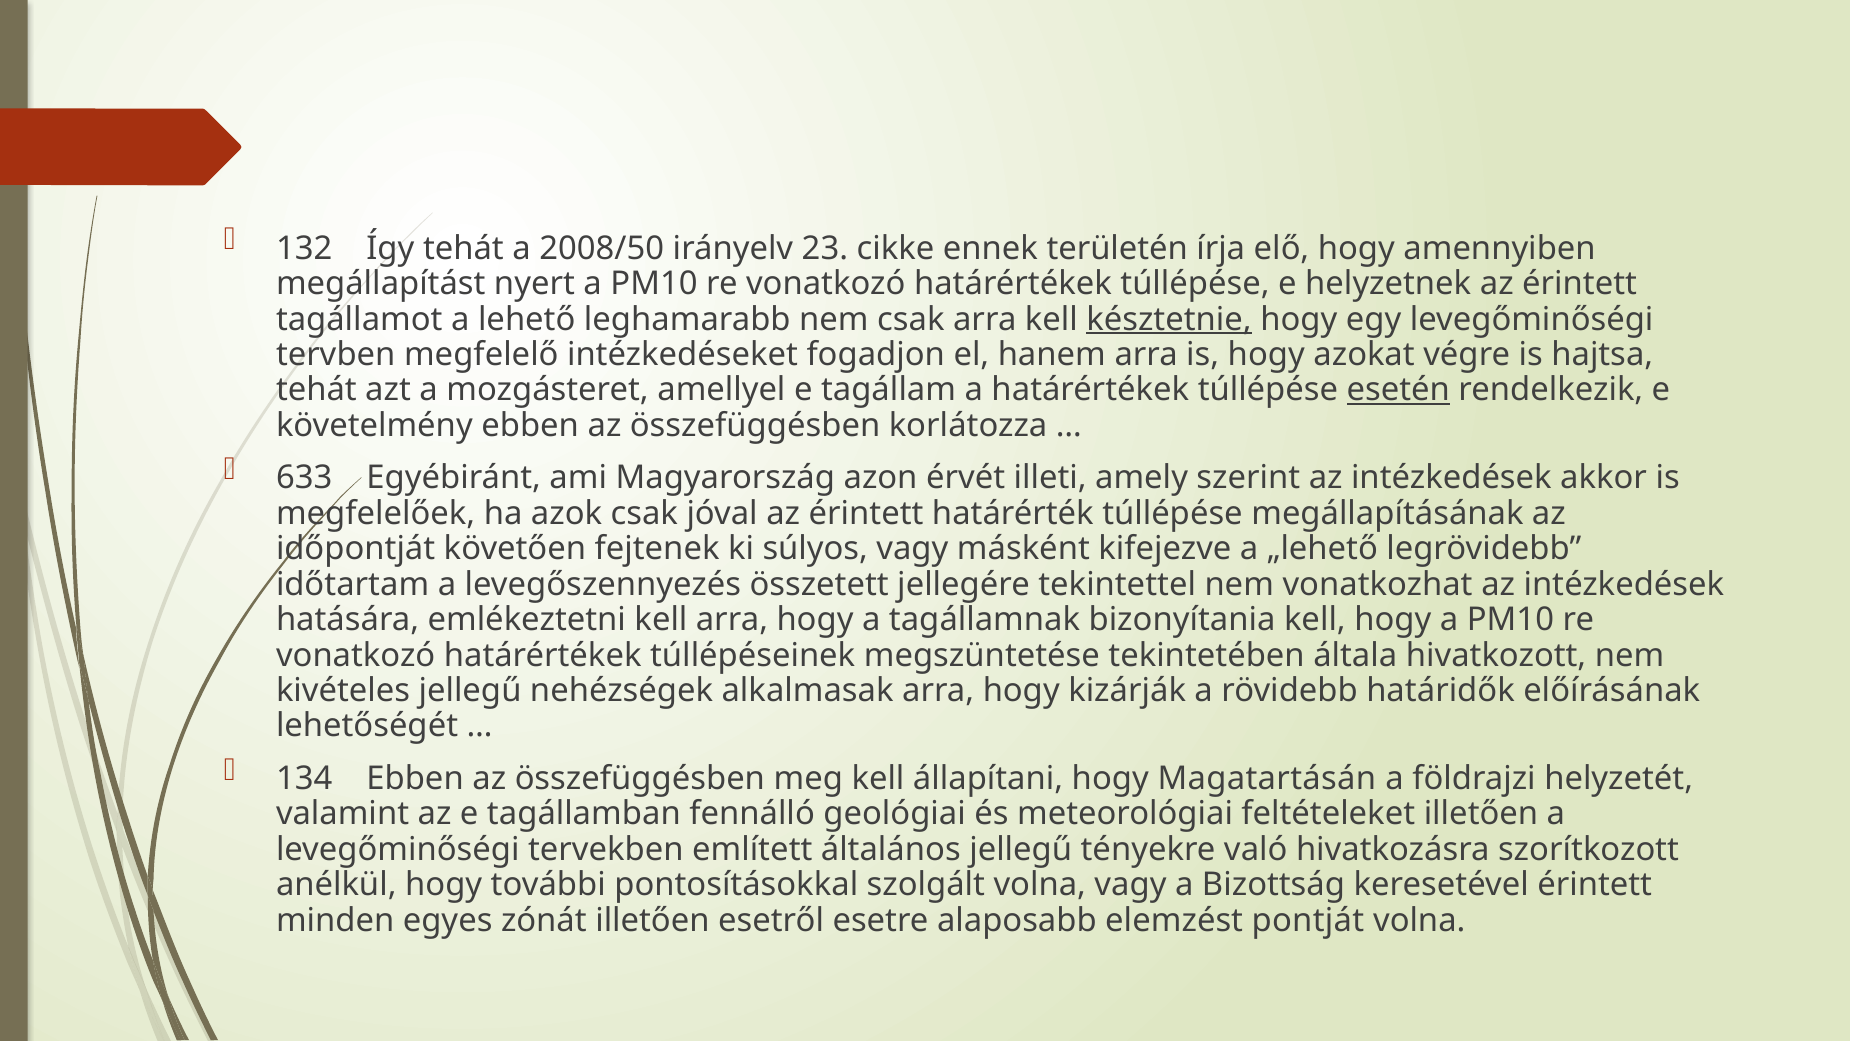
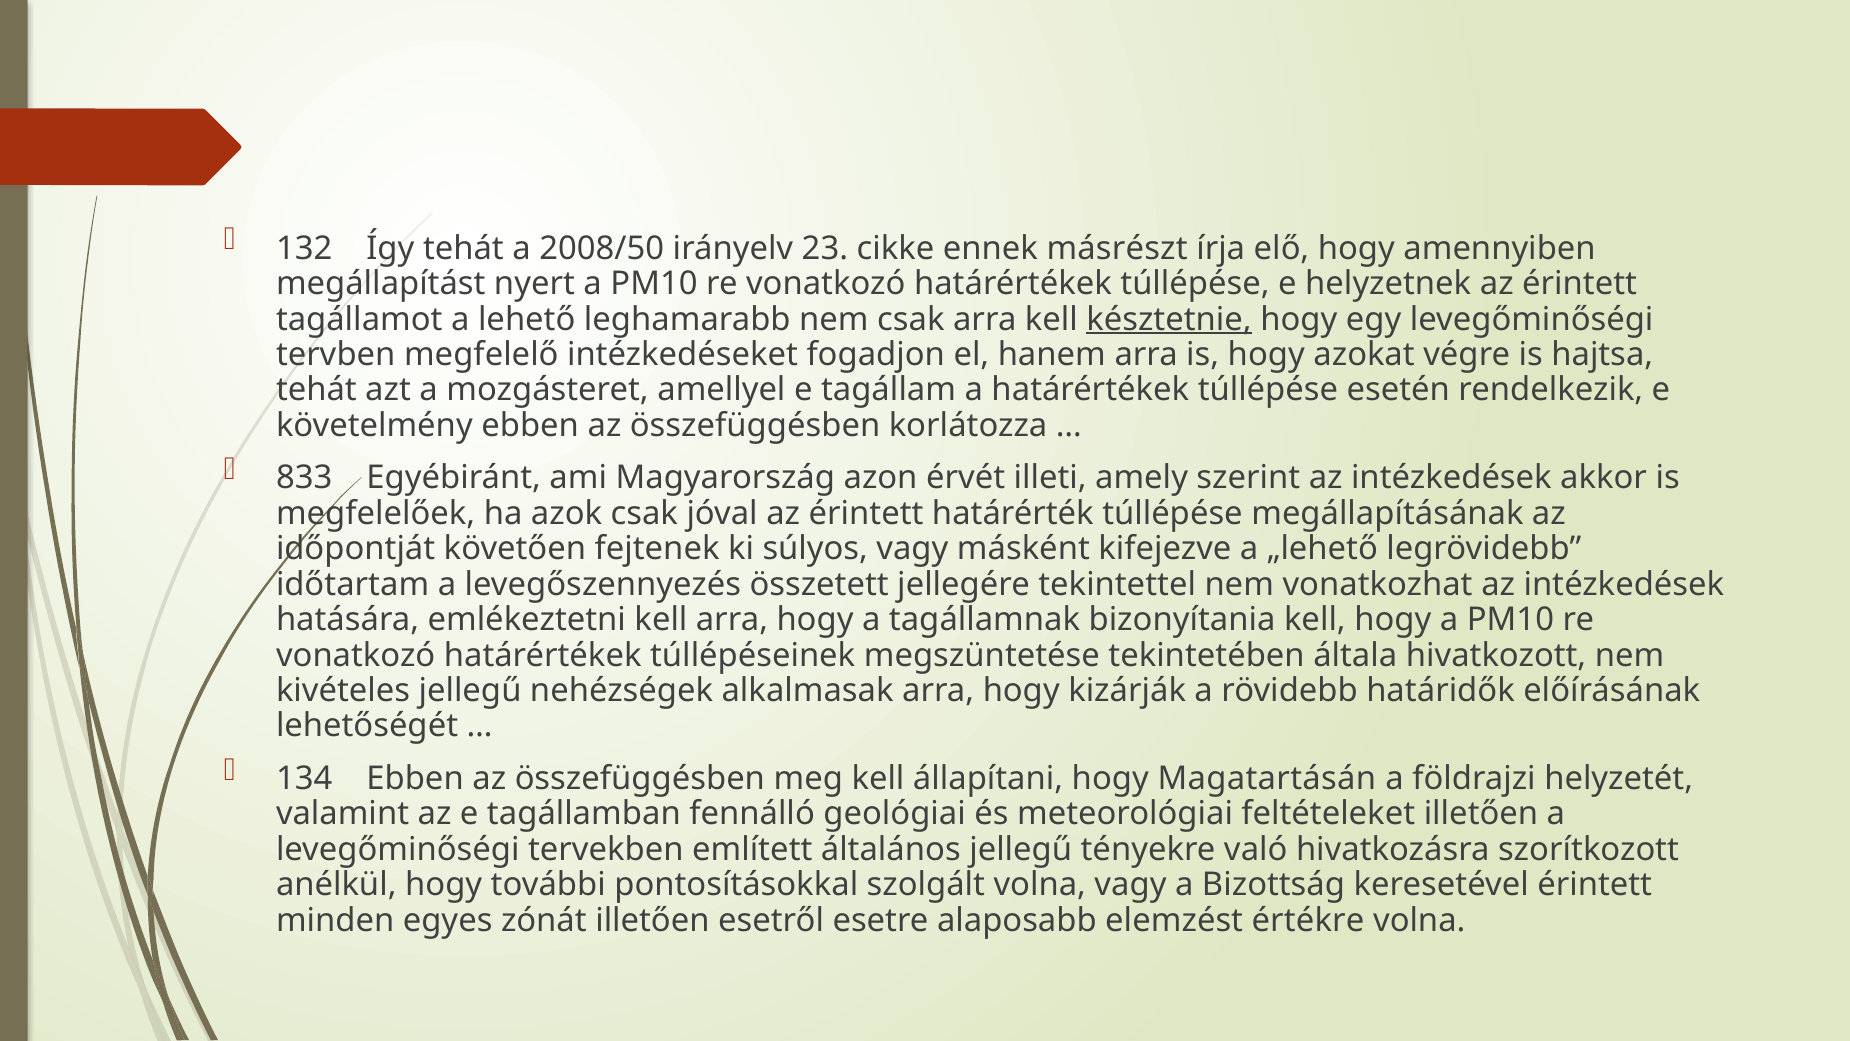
területén: területén -> másrészt (1117, 248)
esetén underline: present -> none (1398, 390)
633: 633 -> 833 (304, 478)
pontját: pontját -> értékre (1308, 920)
